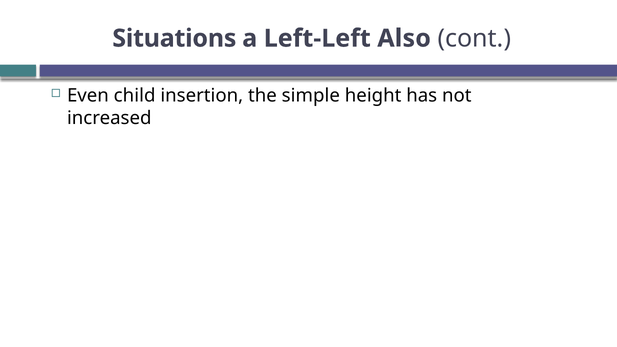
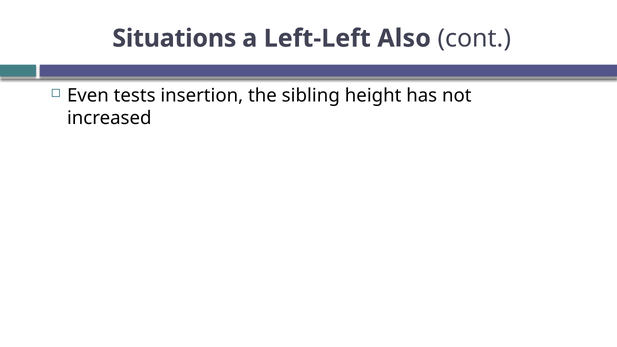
child: child -> tests (135, 96)
simple: simple -> sibling (311, 96)
